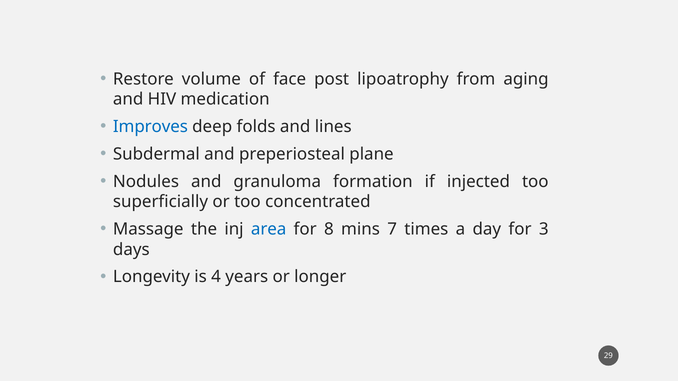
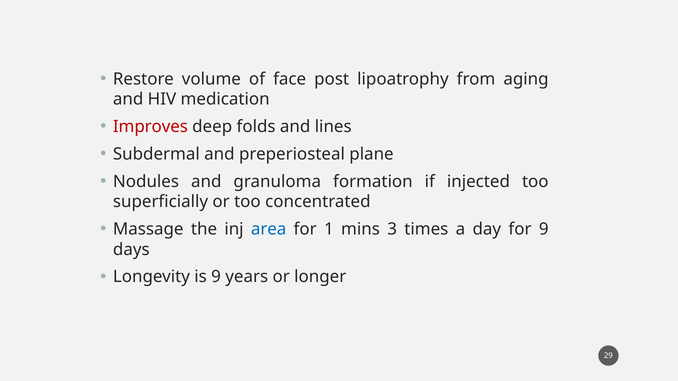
Improves colour: blue -> red (150, 127)
8: 8 -> 1 (329, 229)
7: 7 -> 3 (392, 229)
for 3: 3 -> 9 (544, 229)
is 4: 4 -> 9 (216, 277)
